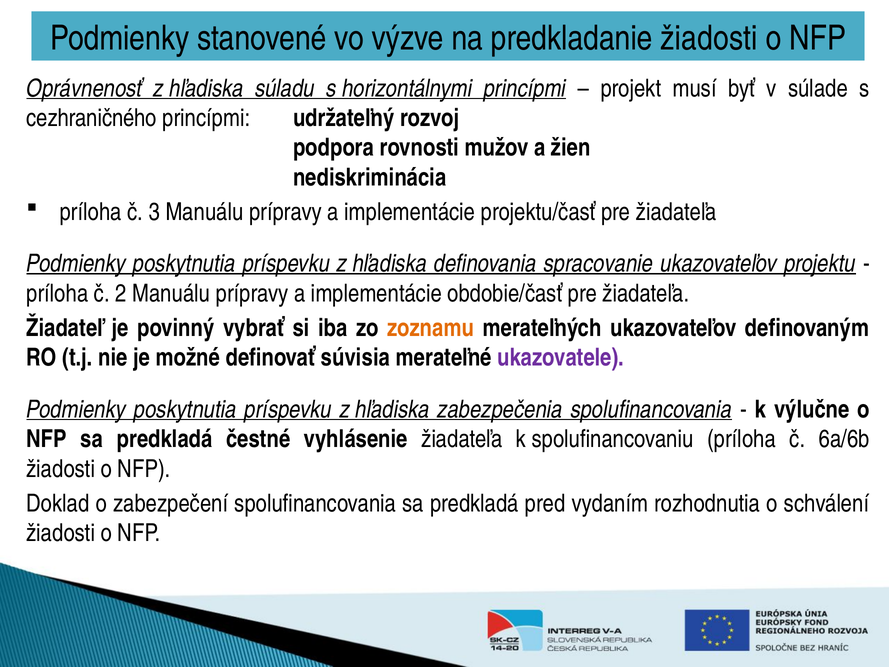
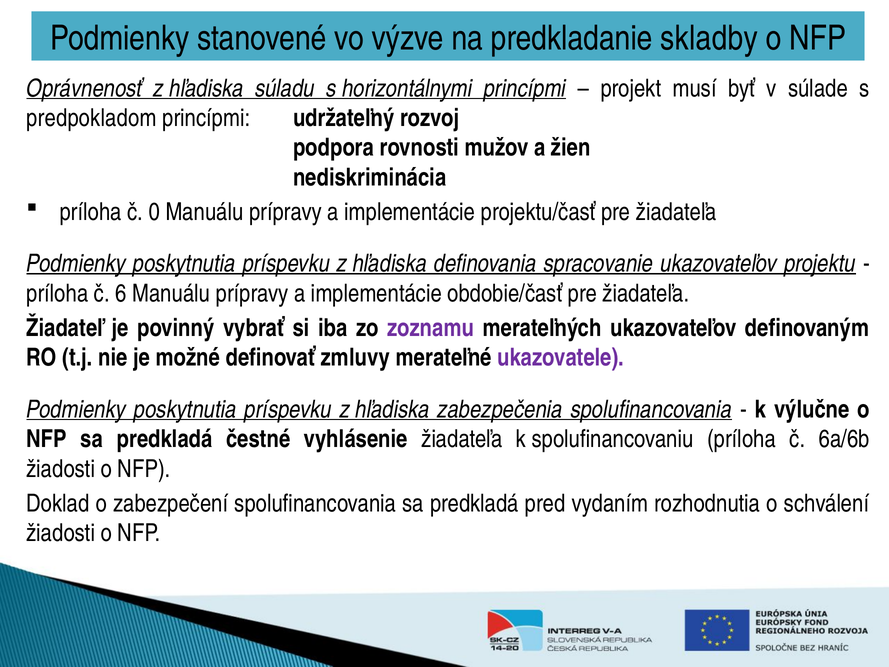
predkladanie žiadosti: žiadosti -> skladby (709, 38)
cezhraničného: cezhraničného -> predpokladom (91, 118)
3: 3 -> 0 (154, 212)
2: 2 -> 6 (121, 293)
zoznamu colour: orange -> purple (431, 328)
súvisia: súvisia -> zmluvy (355, 358)
